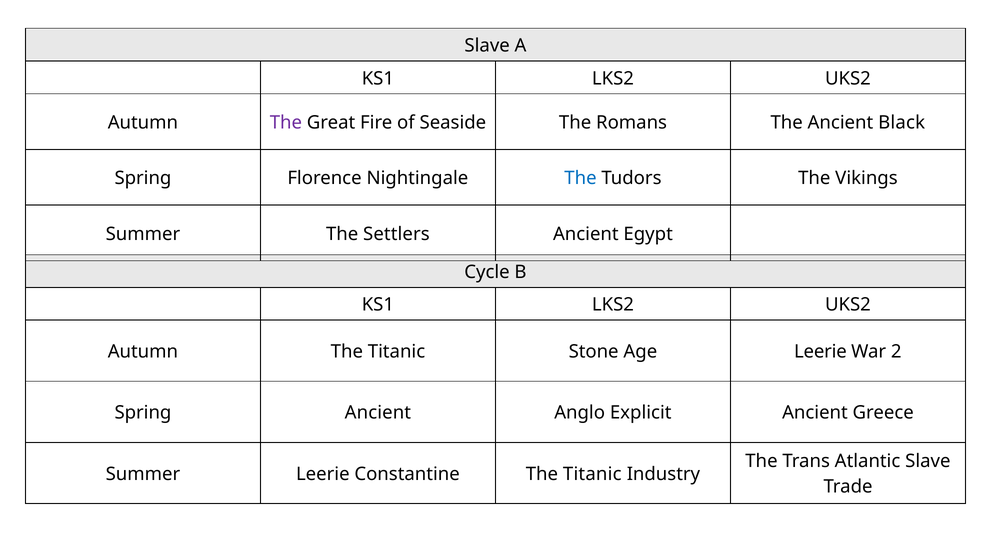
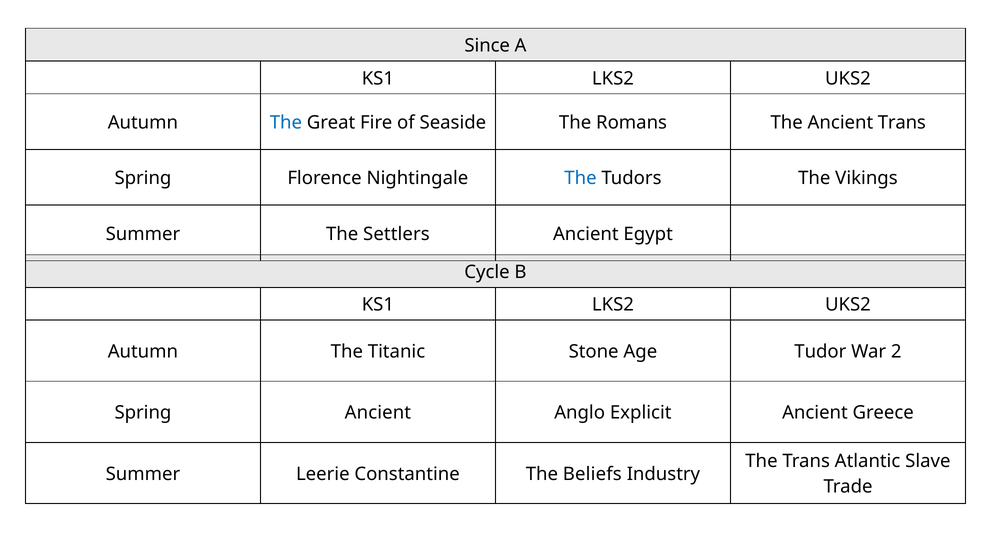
Slave: Slave -> Since (487, 46)
The colour: purple -> blue (286, 123)
Ancient Black: Black -> Trans (902, 123)
Age Leerie: Leerie -> Tudor (820, 352)
Constantine The Titanic: Titanic -> Beliefs (592, 474)
